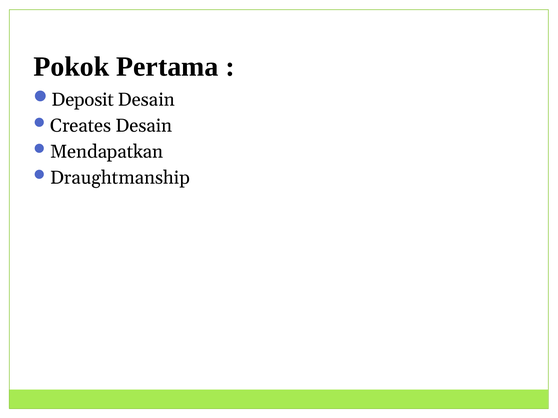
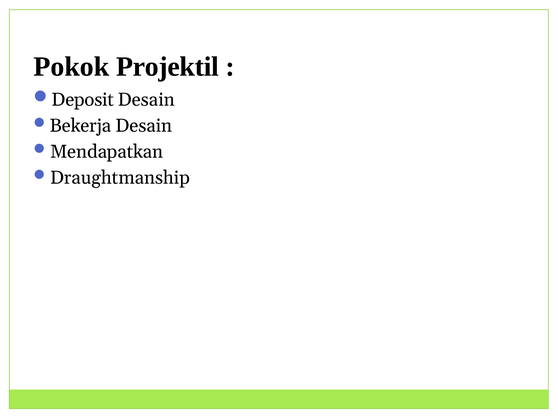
Pertama: Pertama -> Projektil (168, 67)
Creates: Creates -> Bekerja (81, 126)
